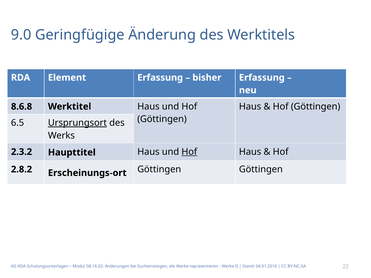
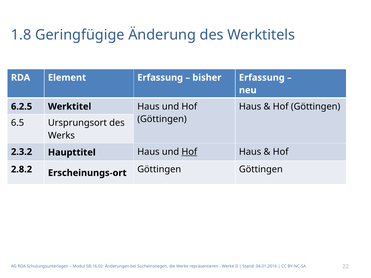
9.0: 9.0 -> 1.8 (21, 35)
8.6.8: 8.6.8 -> 6.2.5 (22, 107)
Ursprungsort underline: present -> none (77, 123)
